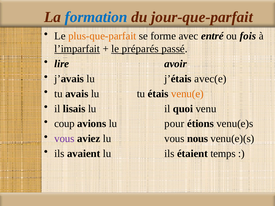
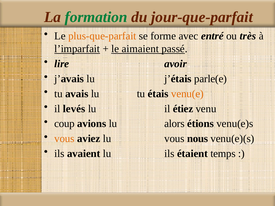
formation colour: blue -> green (96, 17)
fois: fois -> très (248, 36)
préparés: préparés -> aimaient (140, 49)
avec(e: avec(e -> parle(e (211, 79)
lisais: lisais -> levés (74, 109)
quoi: quoi -> étiez (183, 109)
pour: pour -> alors (174, 124)
vous colour: purple -> orange (64, 139)
